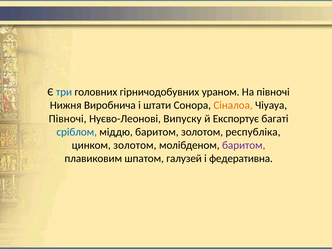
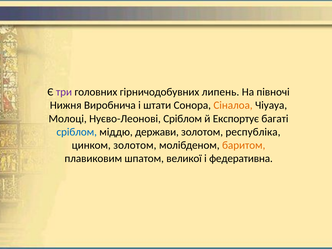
три colour: blue -> purple (64, 92)
ураном: ураном -> липень (221, 92)
Півночі: Півночі -> Молоці (68, 119)
Нуєво-Леонові Випуску: Випуску -> Сріблом (183, 119)
міддю баритом: баритом -> держави (157, 132)
баритом colour: purple -> orange (244, 145)
галузей: галузей -> великої (184, 158)
